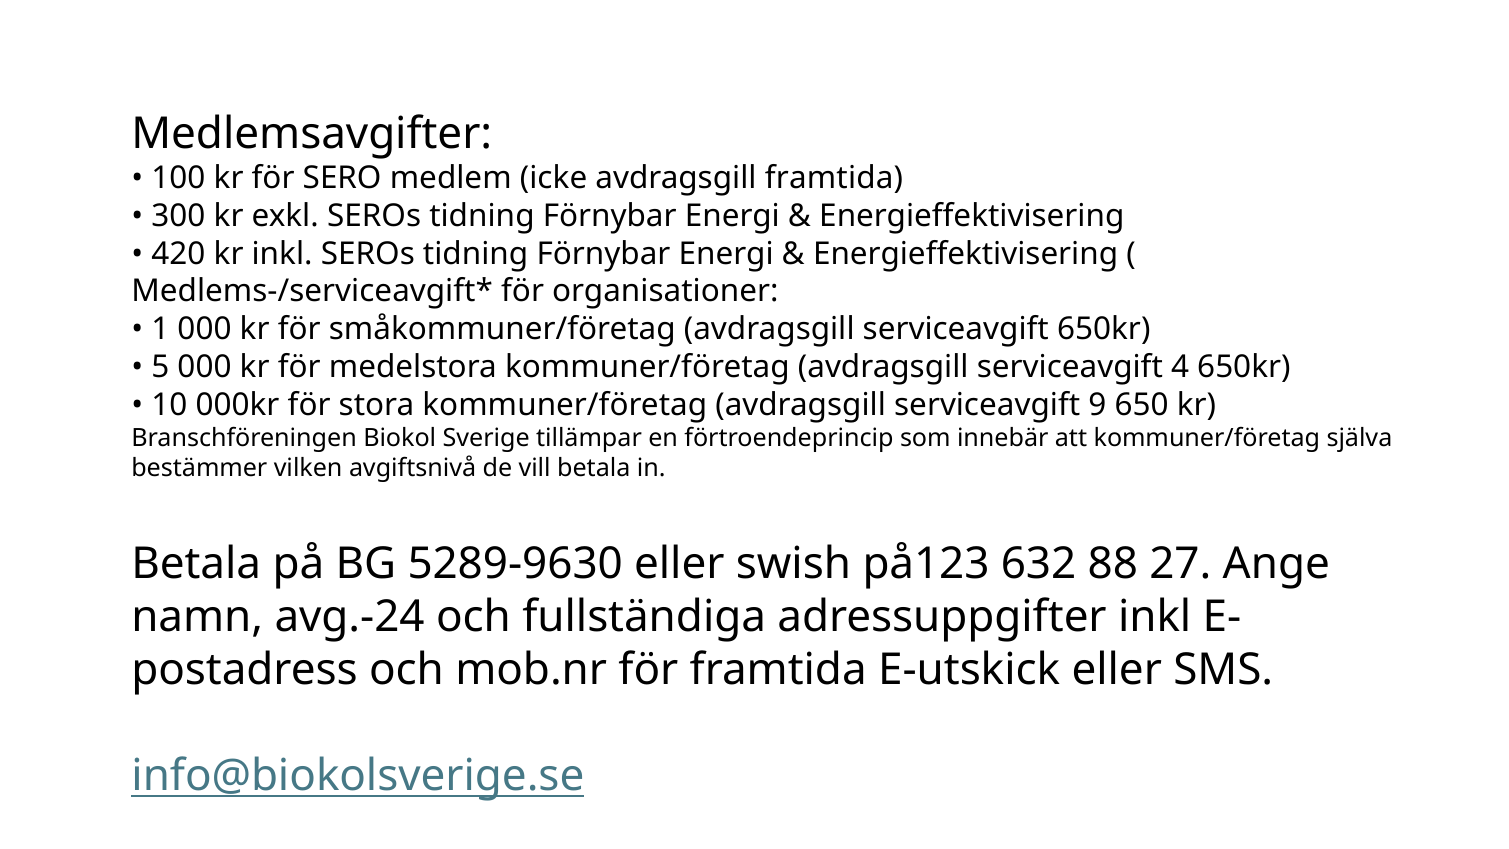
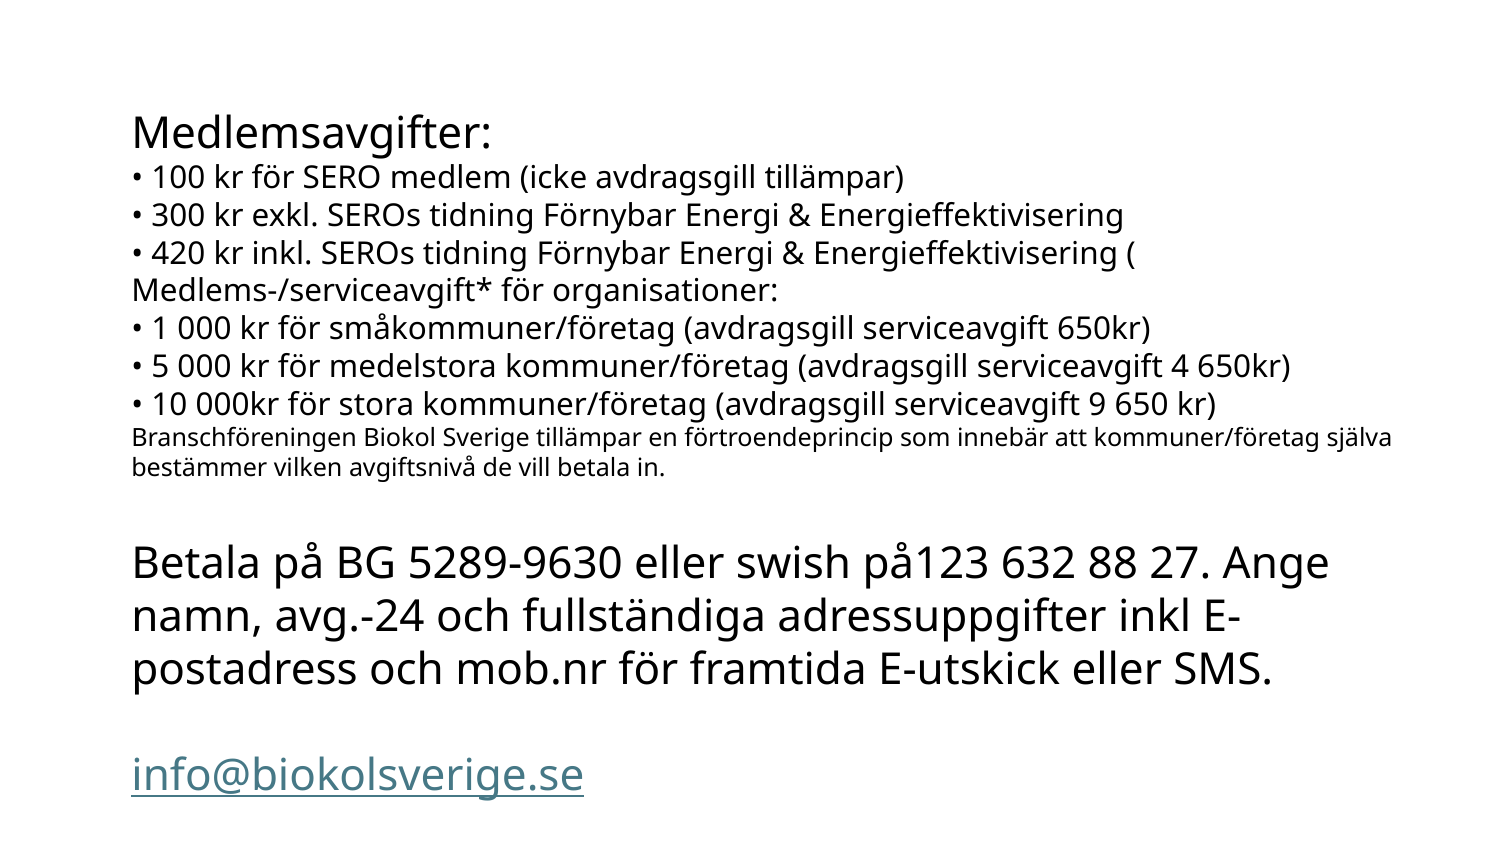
avdragsgill framtida: framtida -> tillämpar (834, 178)
